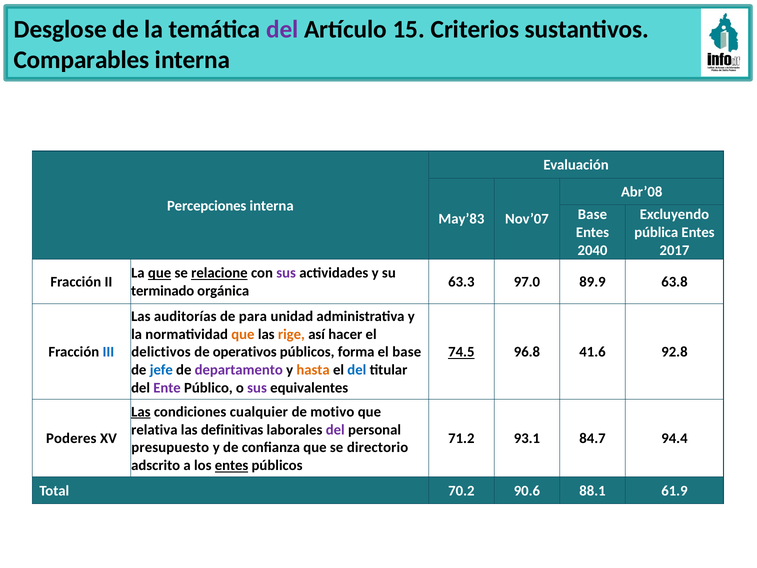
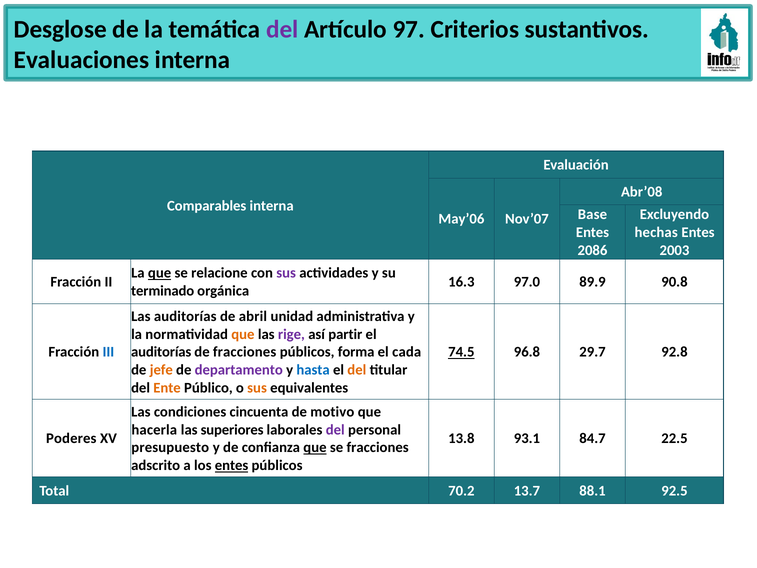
15: 15 -> 97 (409, 29)
Comparables: Comparables -> Evaluaciones (81, 60)
Percepciones: Percepciones -> Comparables (207, 206)
May’83: May’83 -> May’06 (461, 219)
pública: pública -> hechas (656, 232)
2040: 2040 -> 2086 (593, 250)
2017: 2017 -> 2003 (674, 250)
relacione underline: present -> none (219, 273)
63.3: 63.3 -> 16.3 (461, 282)
63.8: 63.8 -> 90.8 (674, 282)
para: para -> abril (253, 316)
rige colour: orange -> purple (291, 334)
hacer: hacer -> partir (345, 334)
delictivos: delictivos -> auditorías (161, 352)
de operativos: operativos -> fracciones (245, 352)
el base: base -> cada (407, 352)
41.6: 41.6 -> 29.7 (593, 352)
jefe colour: blue -> orange (161, 370)
hasta colour: orange -> blue (313, 370)
del colour: blue -> orange (357, 370)
Ente colour: purple -> orange (167, 388)
sus colour: purple -> orange (257, 388)
Las underline: present -> none (141, 412)
cualquier: cualquier -> cincuenta (259, 412)
relativa: relativa -> hacerla (154, 429)
definitivas: definitivas -> superiores (232, 429)
71.2: 71.2 -> 13.8 (461, 438)
94.4: 94.4 -> 22.5 (674, 438)
que underline: none -> present (315, 447)
se directorio: directorio -> fracciones (378, 447)
90.6: 90.6 -> 13.7 (527, 491)
61.9: 61.9 -> 92.5 (674, 491)
